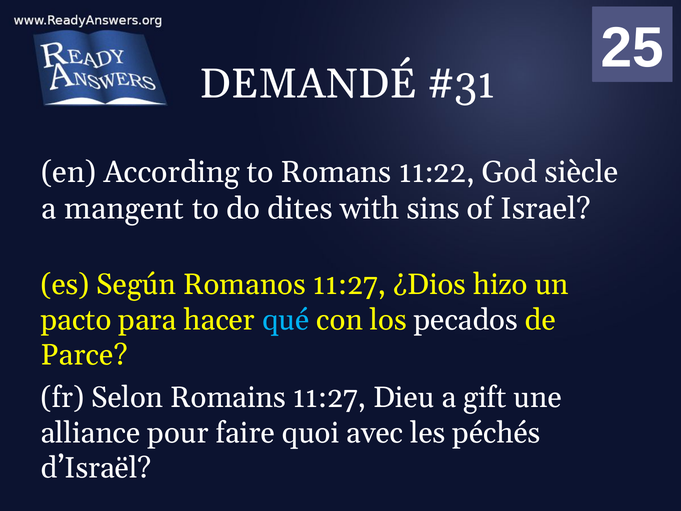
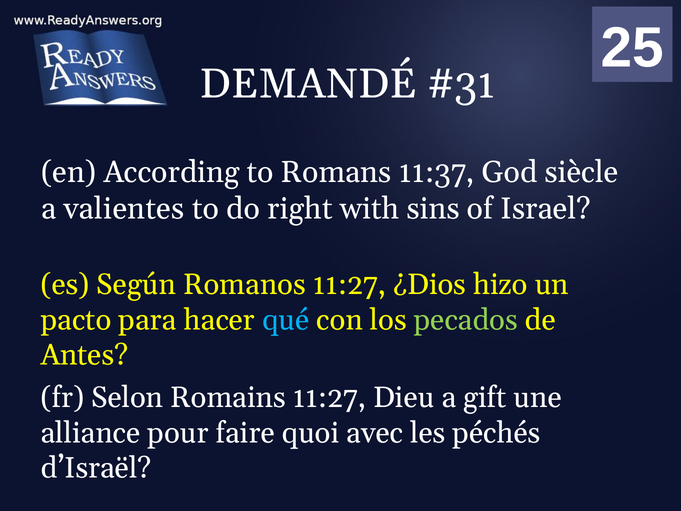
11:22: 11:22 -> 11:37 (437, 172)
mangent: mangent -> valientes (124, 209)
dites: dites -> right (300, 209)
pecados colour: white -> light green (466, 320)
Parce: Parce -> Antes (84, 355)
